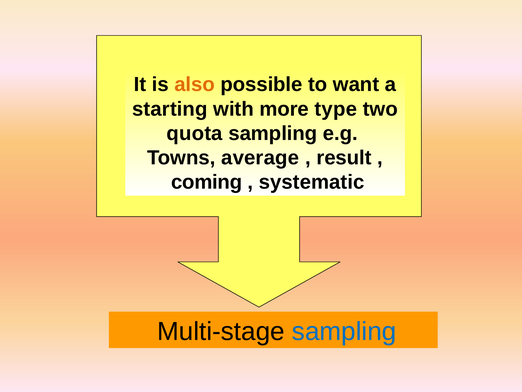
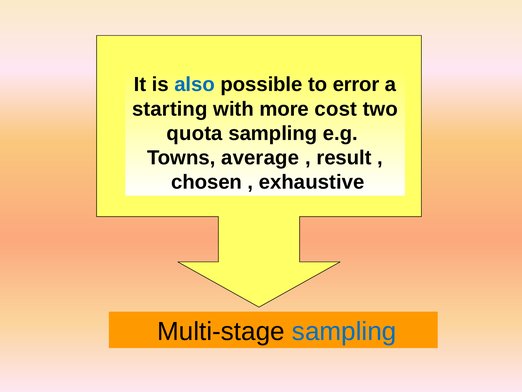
also colour: orange -> blue (195, 84)
want: want -> error (356, 84)
type: type -> cost (336, 109)
coming: coming -> chosen (207, 182)
systematic: systematic -> exhaustive (312, 182)
